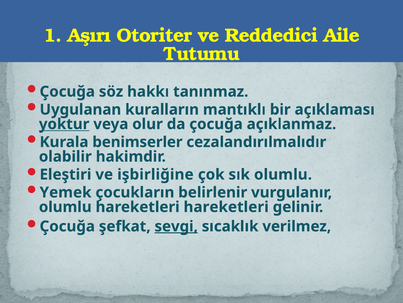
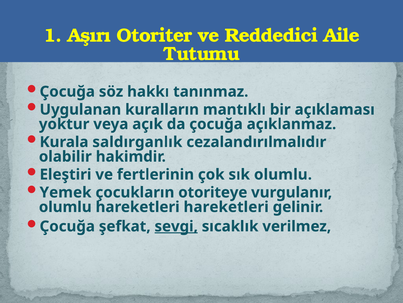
yoktur underline: present -> none (64, 124)
olur: olur -> açık (148, 124)
benimserler: benimserler -> saldırganlık (137, 142)
işbirliğine: işbirliğine -> fertlerinin (155, 174)
belirlenir: belirlenir -> otoriteye (213, 192)
